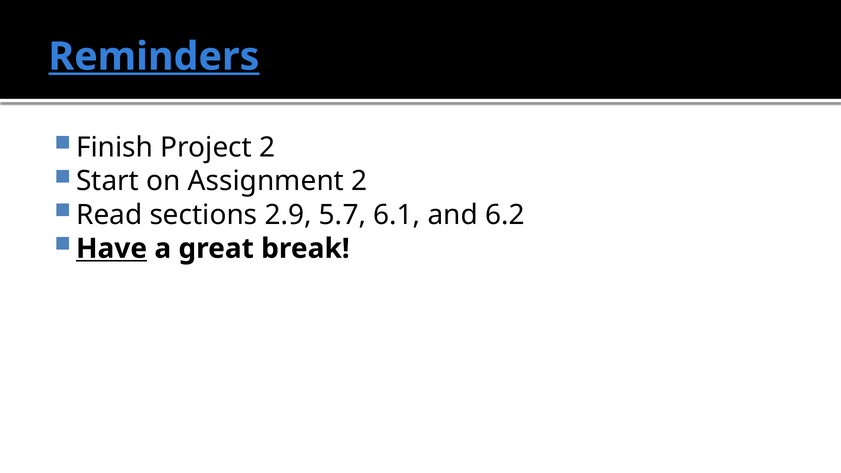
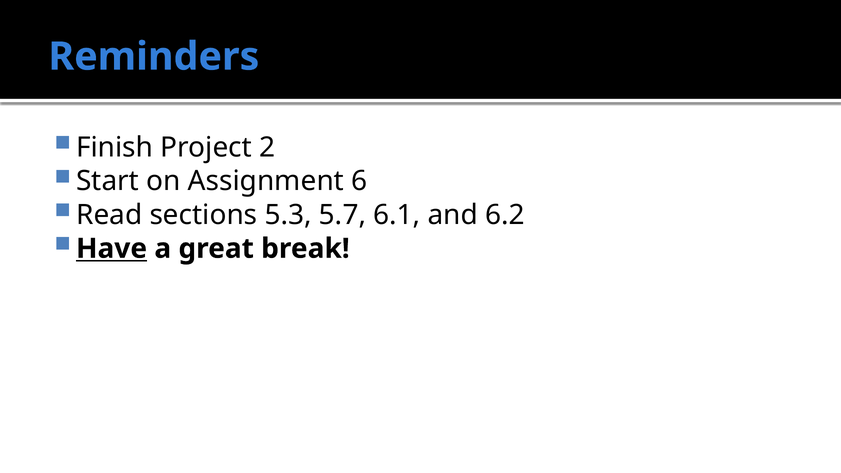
Reminders underline: present -> none (154, 57)
Assignment 2: 2 -> 6 (359, 181)
2.9: 2.9 -> 5.3 (288, 215)
